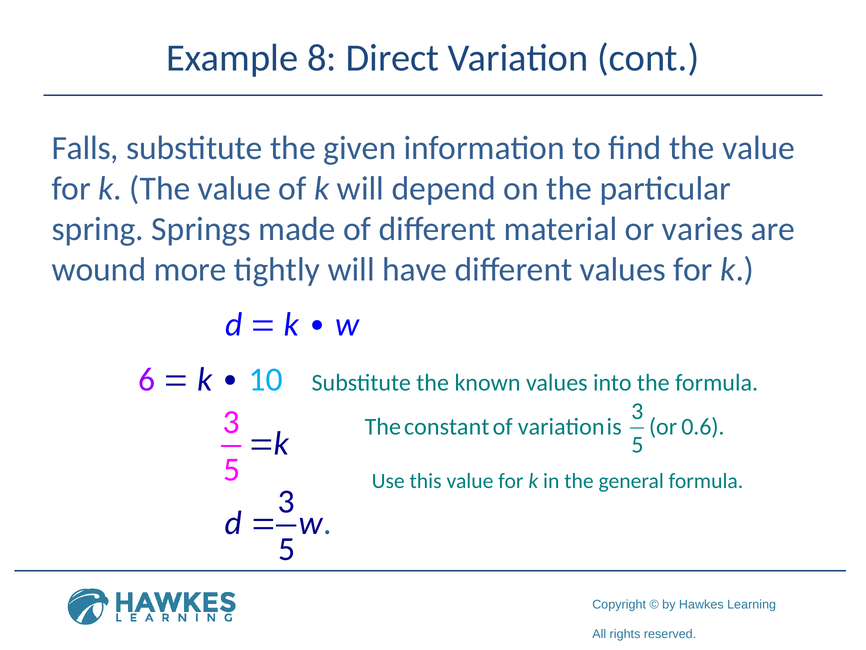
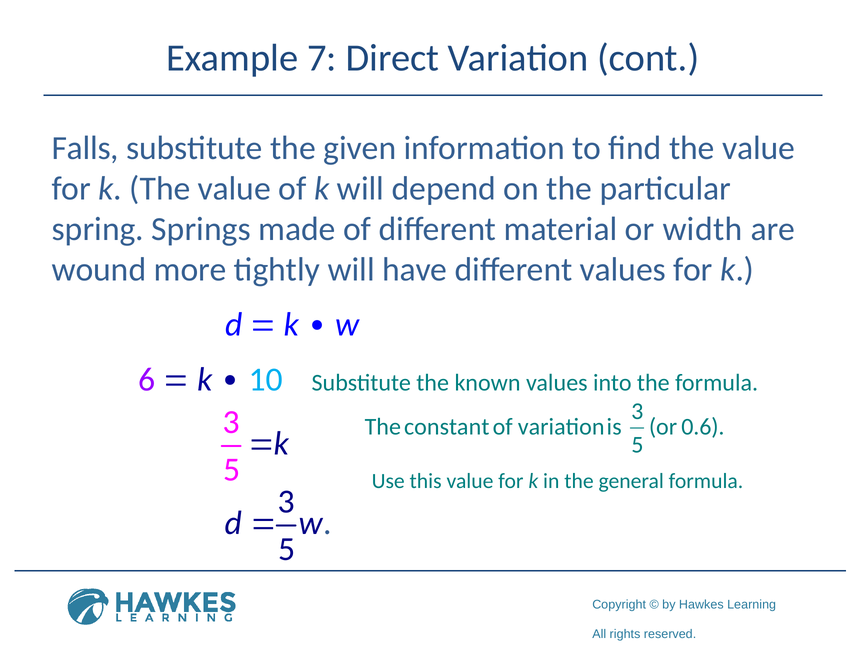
8: 8 -> 7 (322, 58)
varies: varies -> width (702, 229)
